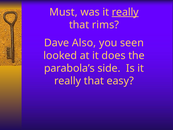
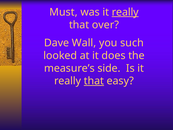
rims: rims -> over (105, 25)
Also: Also -> Wall (84, 43)
seen: seen -> such (132, 43)
parabola’s: parabola’s -> measure’s (69, 68)
that underline: none -> present (94, 81)
